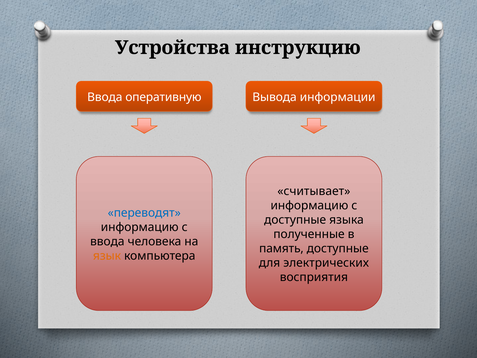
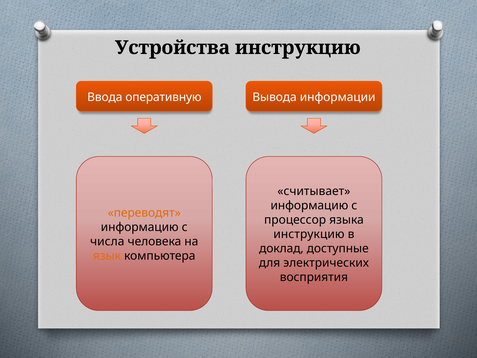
переводят colour: blue -> orange (144, 213)
доступные: доступные -> процессор (295, 220)
полученные: полученные -> инструкцию (309, 234)
ввода: ввода -> числа (107, 241)
память: память -> доклад (281, 248)
